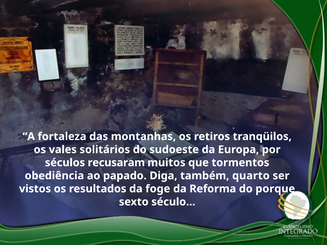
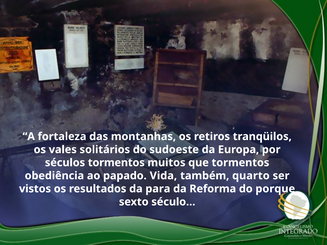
séculos recusaram: recusaram -> tormentos (116, 163)
Diga: Diga -> Vida (163, 176)
foge: foge -> para (158, 189)
